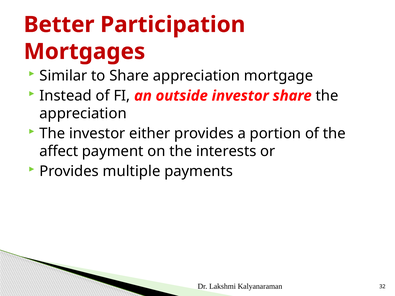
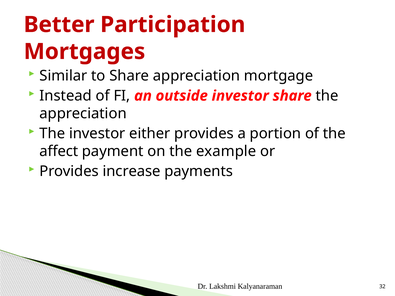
interests: interests -> example (226, 151)
multiple: multiple -> increase (132, 171)
